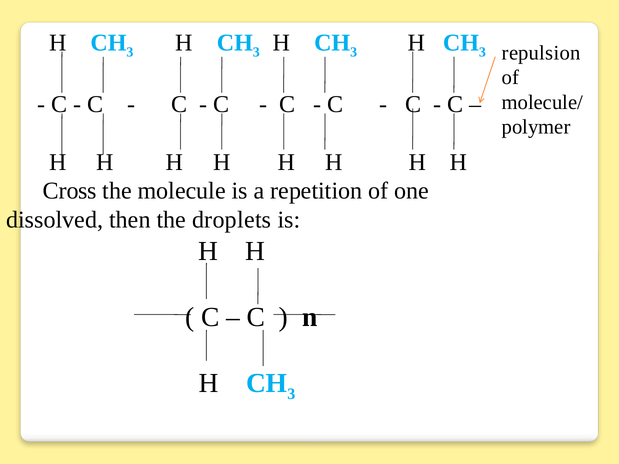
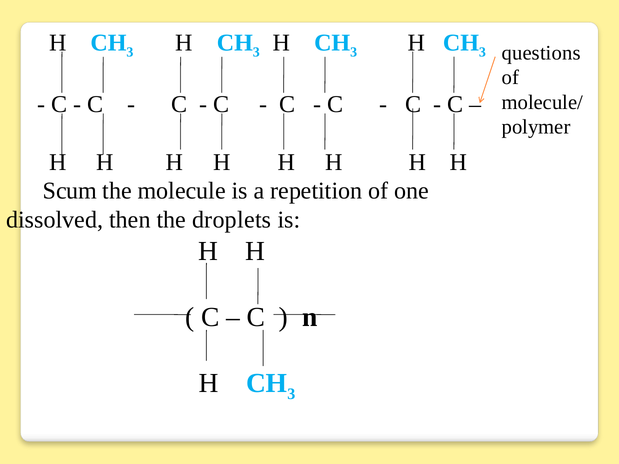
repulsion: repulsion -> questions (541, 53)
Cross: Cross -> Scum (70, 191)
